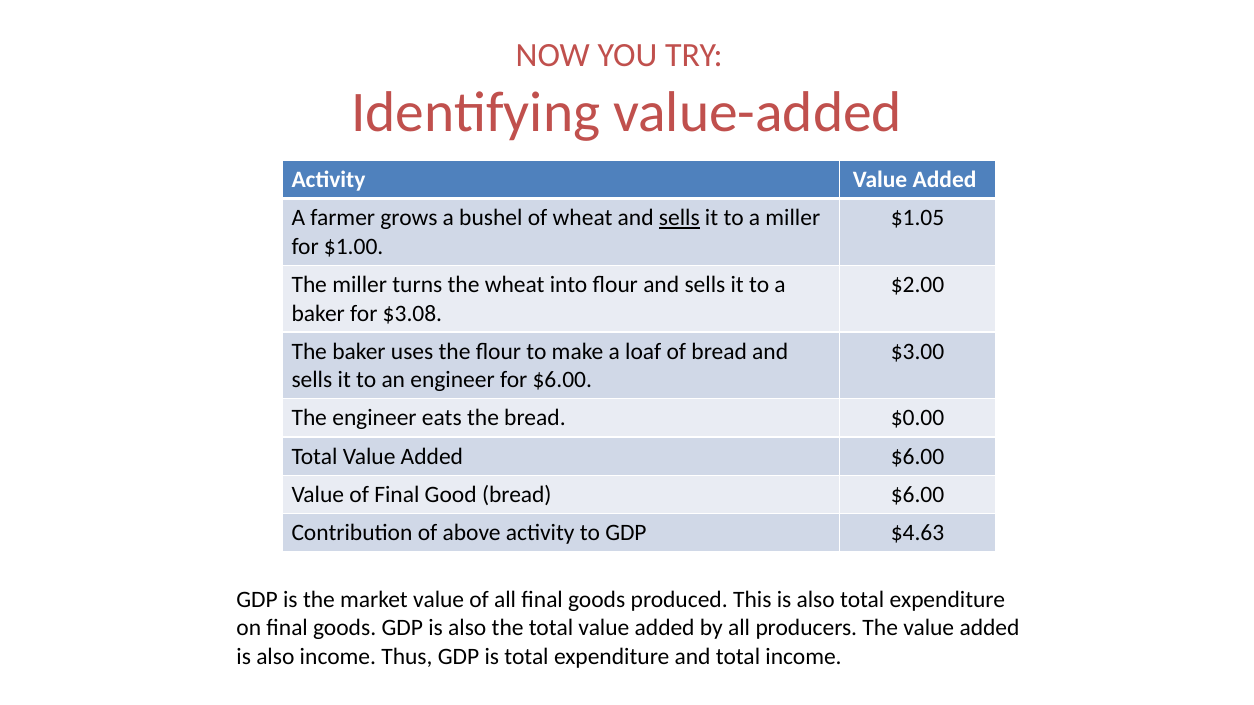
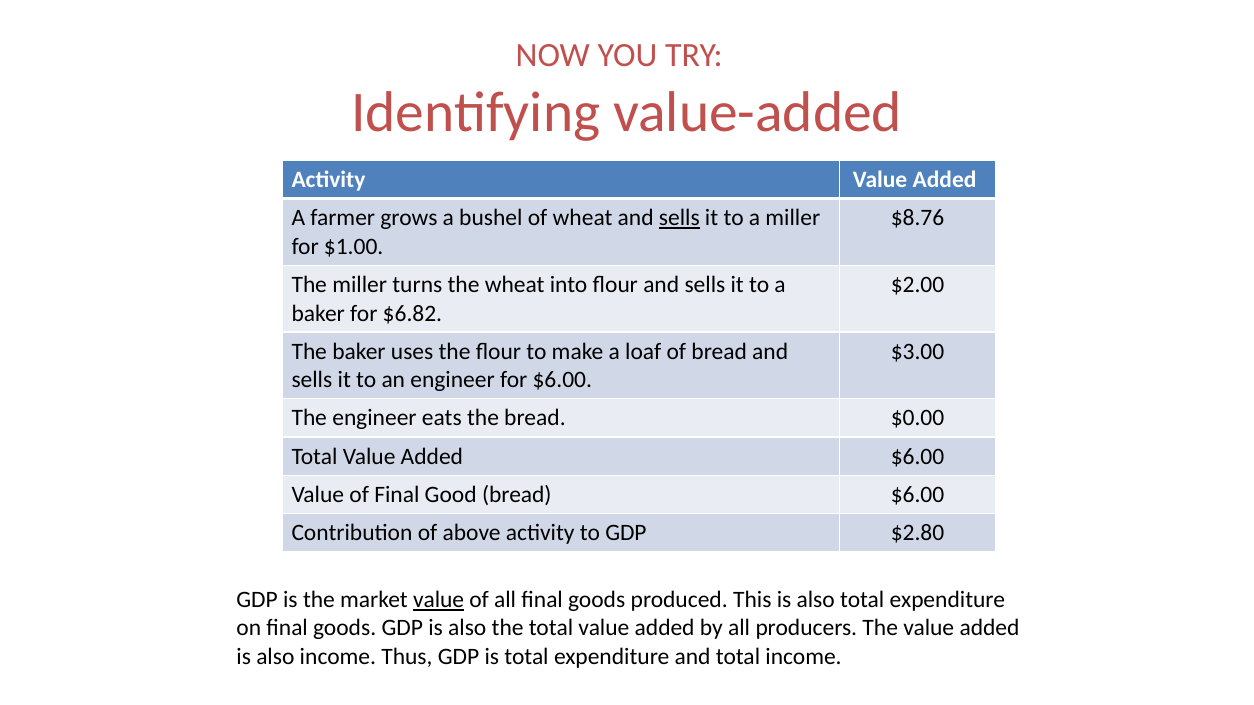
$1.05: $1.05 -> $8.76 (917, 218)
$3.08: $3.08 -> $6.82 (412, 313)
$4.63: $4.63 -> $2.80 (917, 533)
value underline: none -> present (439, 600)
